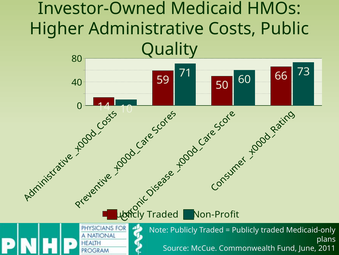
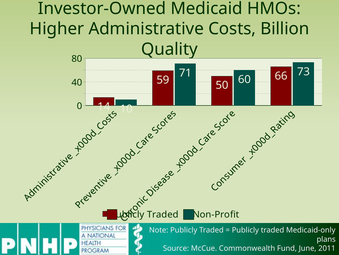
Public: Public -> Billion (285, 29)
